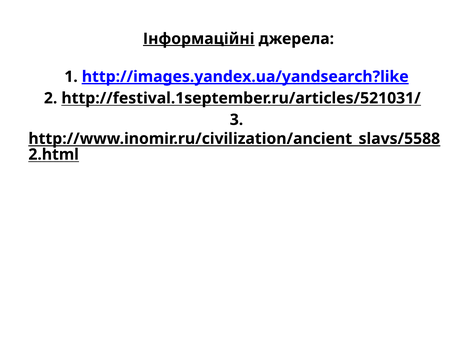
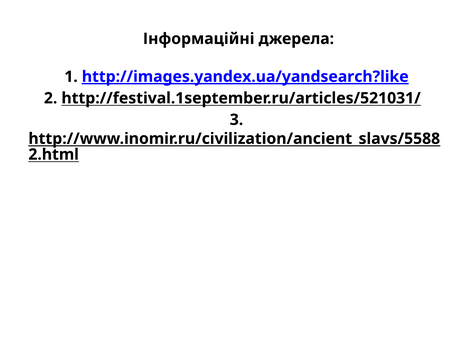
Інформаційні underline: present -> none (199, 39)
